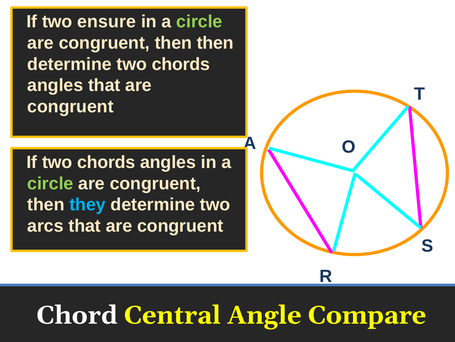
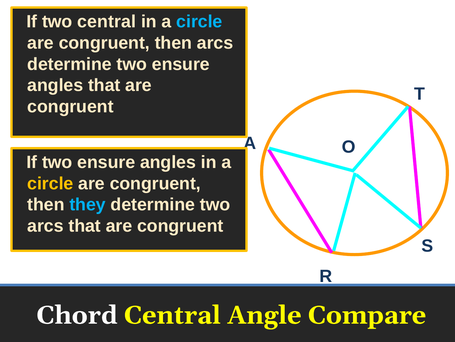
two ensure: ensure -> central (107, 22)
circle colour: light green -> light blue (199, 22)
then then: then -> arcs (215, 43)
determine two chords: chords -> ensure (181, 64)
If two chords: chords -> ensure (106, 162)
circle colour: light green -> yellow (50, 183)
